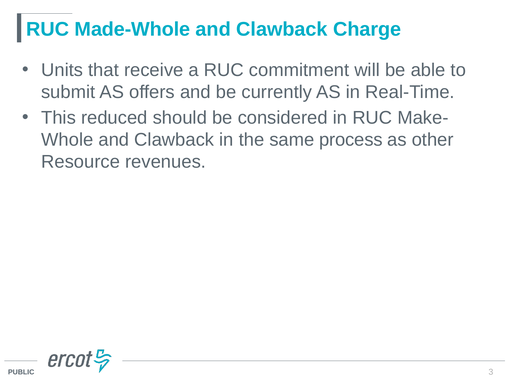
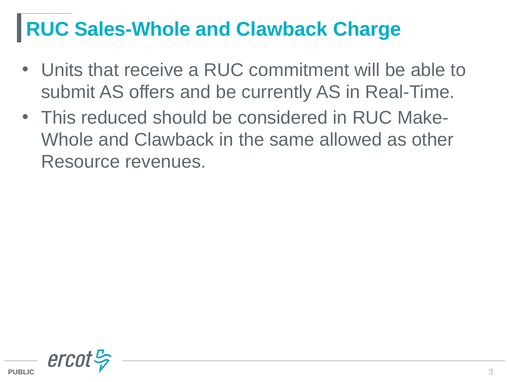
Made-Whole: Made-Whole -> Sales-Whole (132, 29)
process: process -> allowed (351, 140)
